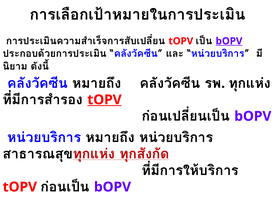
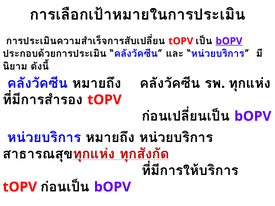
tOPV underline: present -> none (104, 100)
